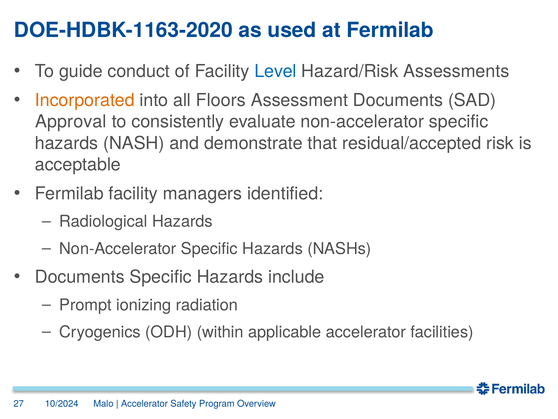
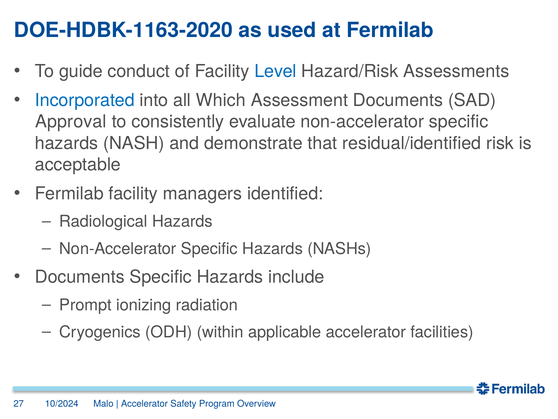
Incorporated colour: orange -> blue (85, 100)
Floors: Floors -> Which (221, 100)
residual/accepted: residual/accepted -> residual/identified (412, 143)
